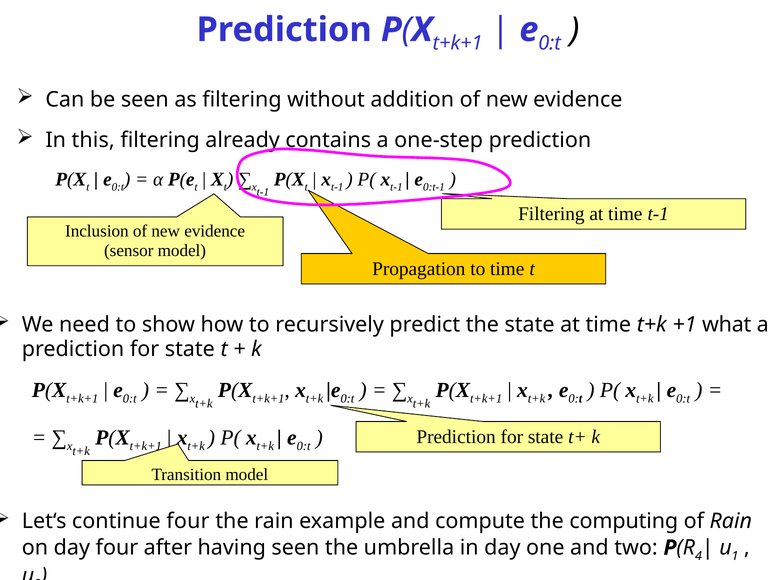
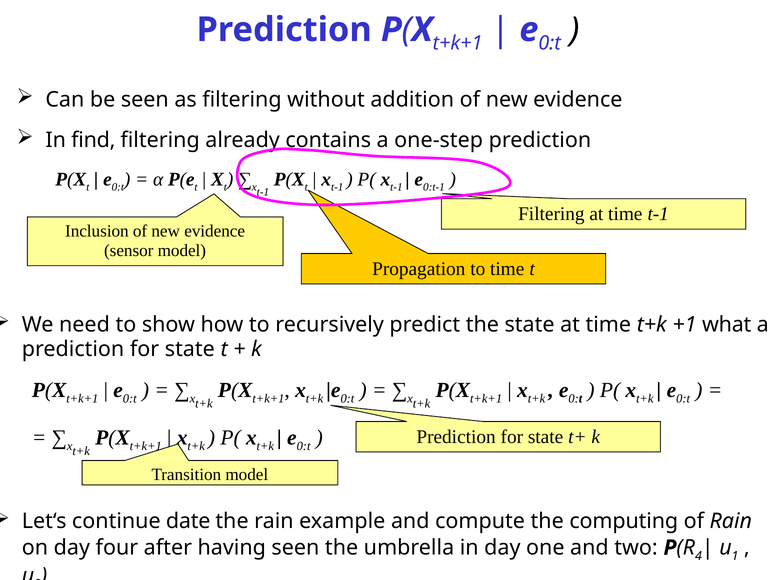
this: this -> find (93, 140)
continue four: four -> date (188, 521)
